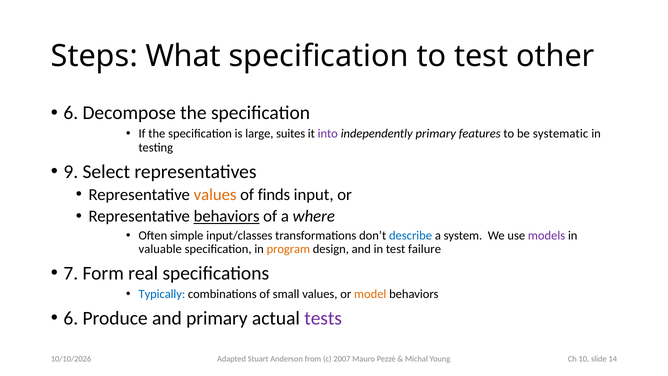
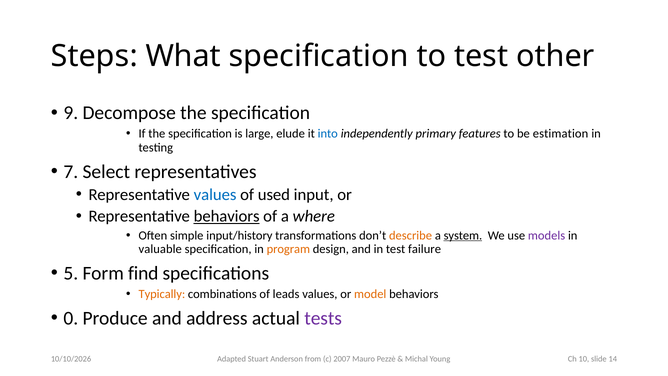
6: 6 -> 9 (71, 113)
suites: suites -> elude (291, 134)
into colour: purple -> blue (328, 134)
systematic: systematic -> estimation (561, 134)
9: 9 -> 7 (71, 171)
values colour: orange -> blue (215, 195)
finds: finds -> used (274, 195)
input/classes: input/classes -> input/history (239, 235)
describe colour: blue -> orange (411, 235)
system underline: none -> present (463, 235)
7: 7 -> 5 (71, 273)
real: real -> find (143, 273)
Typically colour: blue -> orange (162, 294)
small: small -> leads (286, 294)
6: 6 -> 0 (71, 318)
and primary: primary -> address (217, 318)
